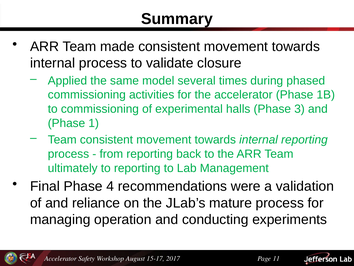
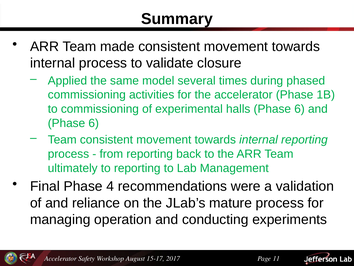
halls Phase 3: 3 -> 6 (299, 109)
1: 1 -> 6 (94, 123)
